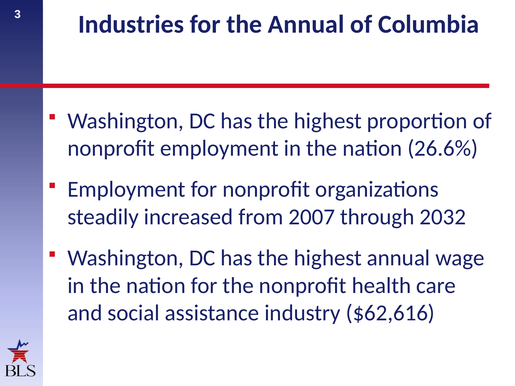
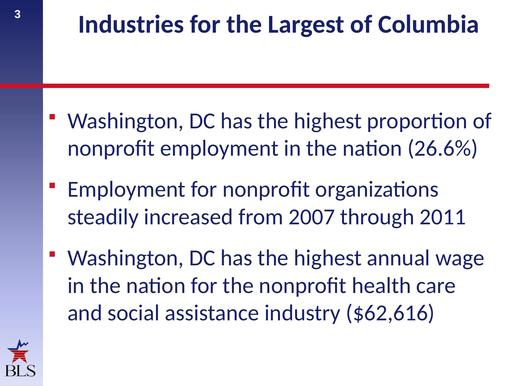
the Annual: Annual -> Largest (306, 24)
2032: 2032 -> 2011 (443, 217)
